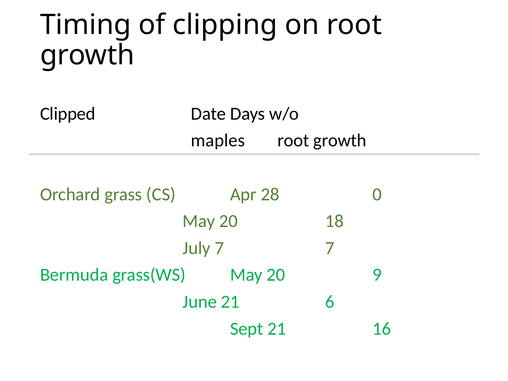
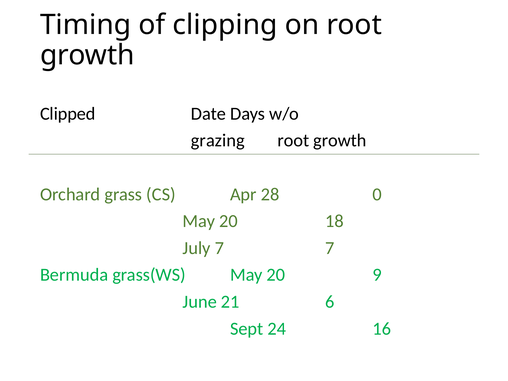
maples: maples -> grazing (218, 141)
Sept 21: 21 -> 24 (277, 329)
